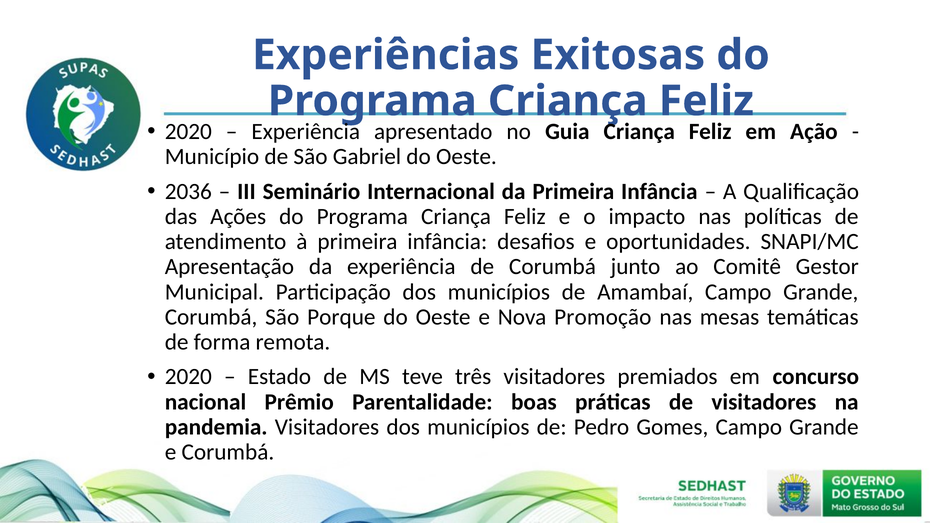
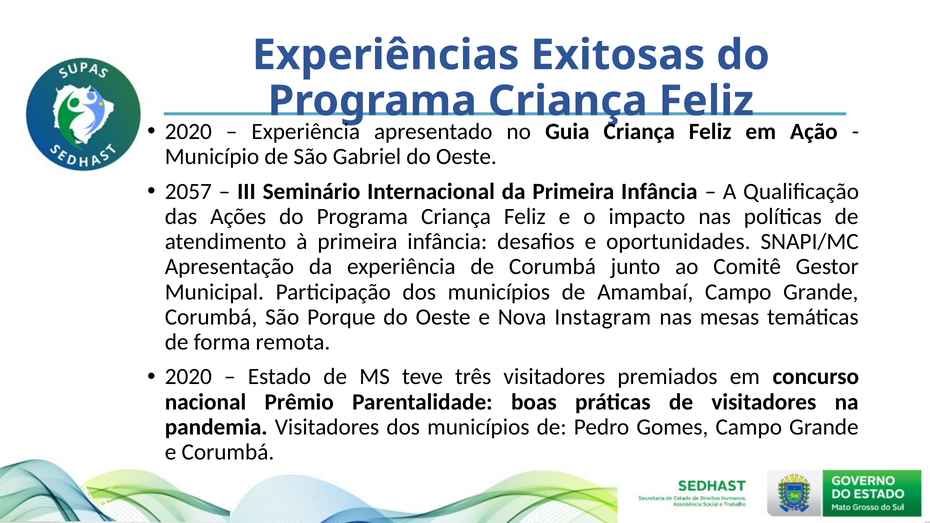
2036: 2036 -> 2057 (188, 192)
Promoção: Promoção -> Instagram (603, 317)
